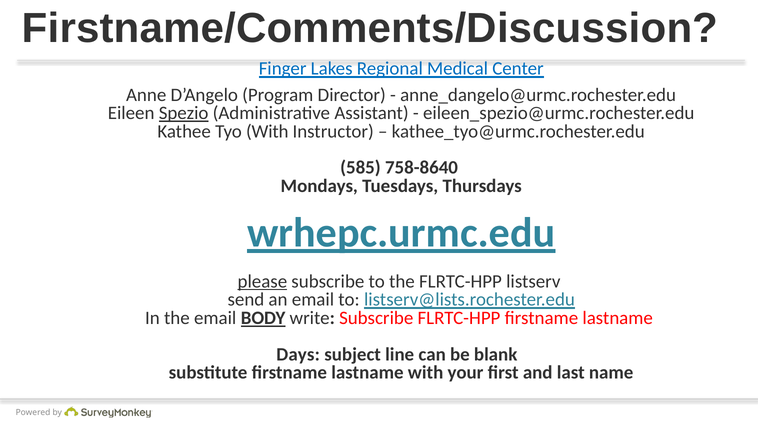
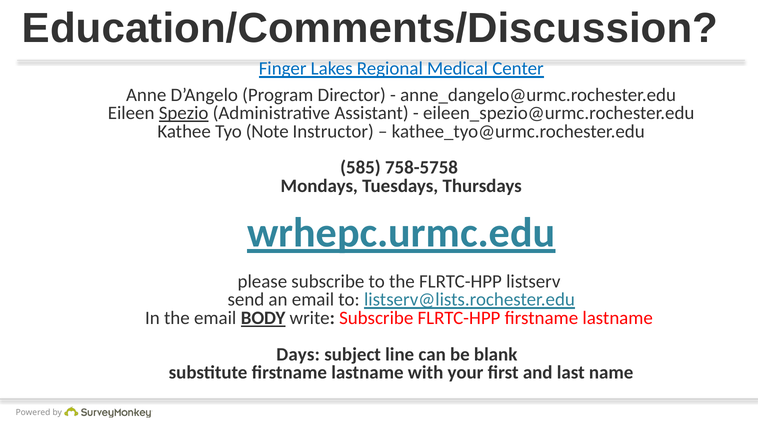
Firstname/Comments/Discussion: Firstname/Comments/Discussion -> Education/Comments/Discussion (370, 28)
Tyo With: With -> Note (267, 131)
758-8640: 758-8640 -> 758-5758 (421, 168)
please underline: present -> none (262, 282)
